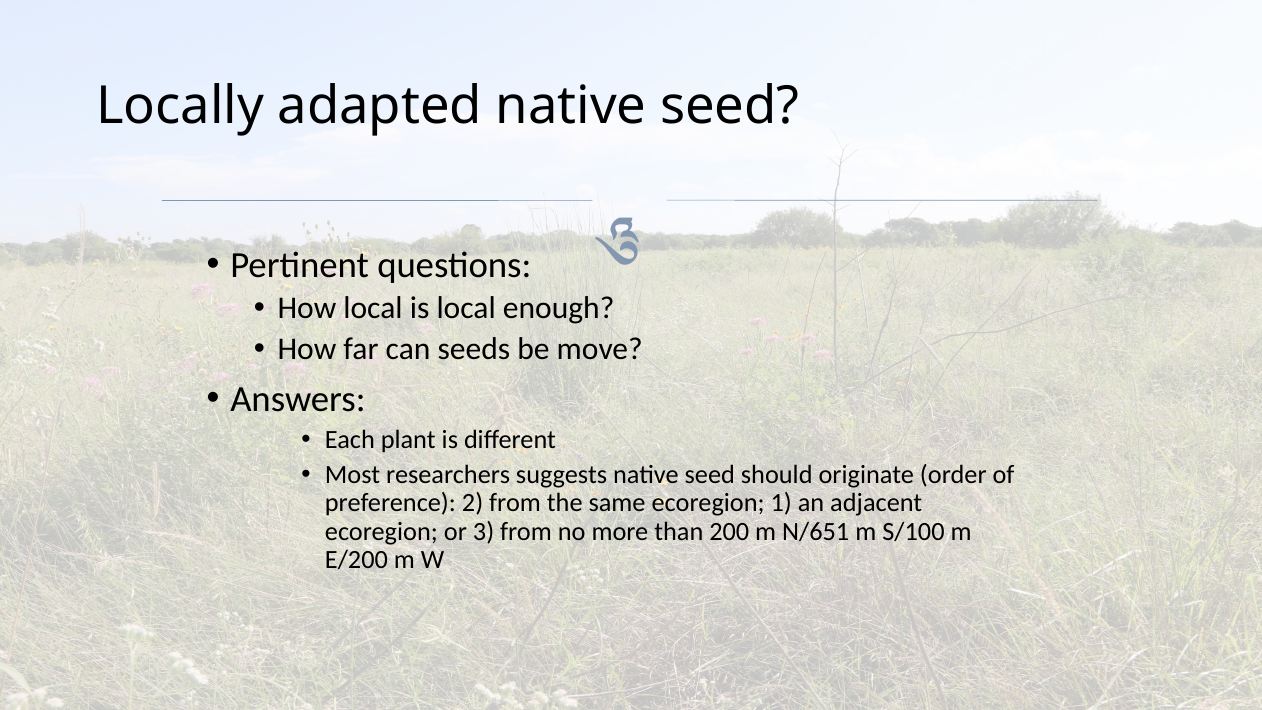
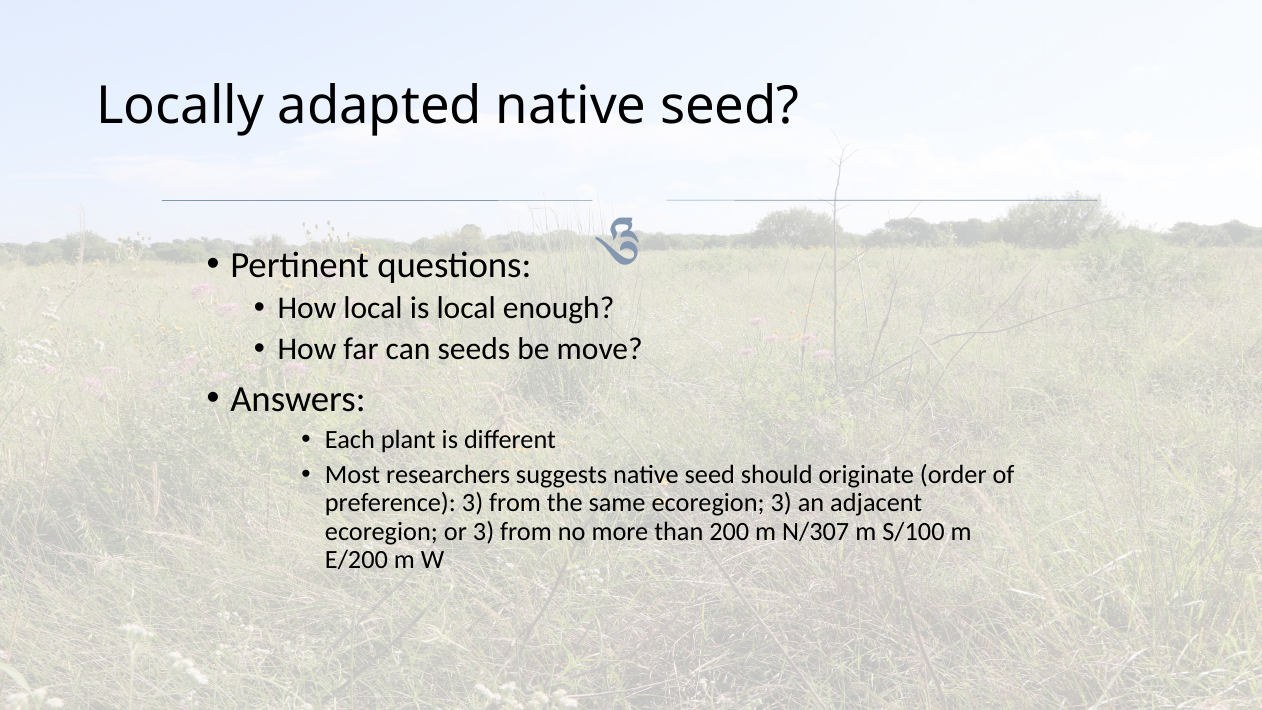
preference 2: 2 -> 3 (473, 503)
ecoregion 1: 1 -> 3 (781, 503)
N/651: N/651 -> N/307 (816, 532)
